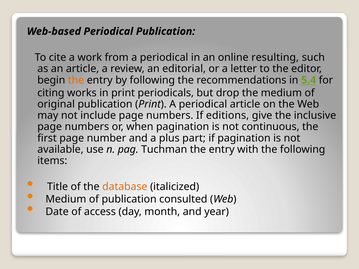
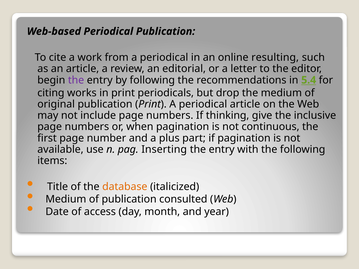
the colour: orange -> purple (76, 80)
editions: editions -> thinking (228, 116)
Tuchman: Tuchman -> Inserting (164, 150)
